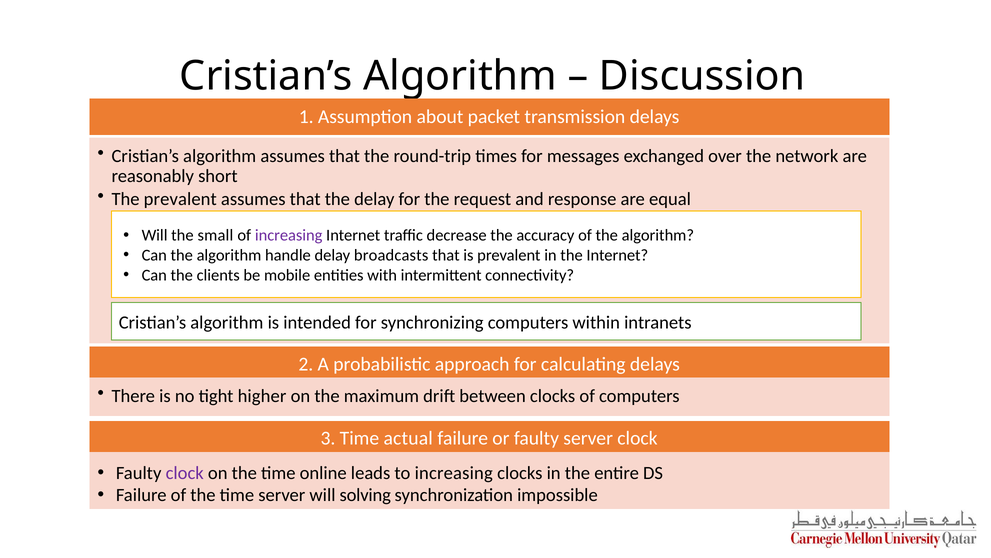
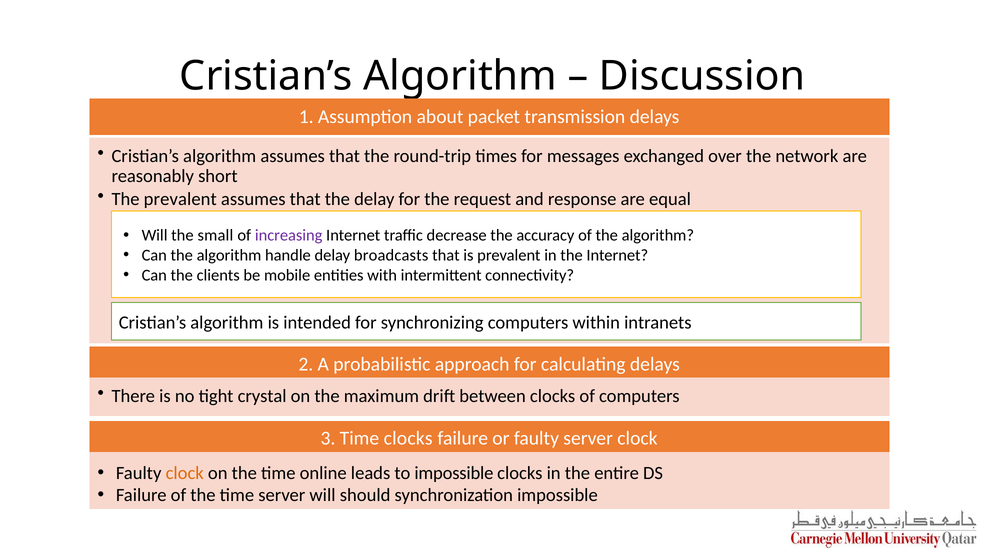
higher: higher -> crystal (262, 396)
Time actual: actual -> clocks (408, 438)
clock colour: purple -> orange (185, 472)
to increasing: increasing -> impossible (454, 472)
solving: solving -> should (365, 495)
